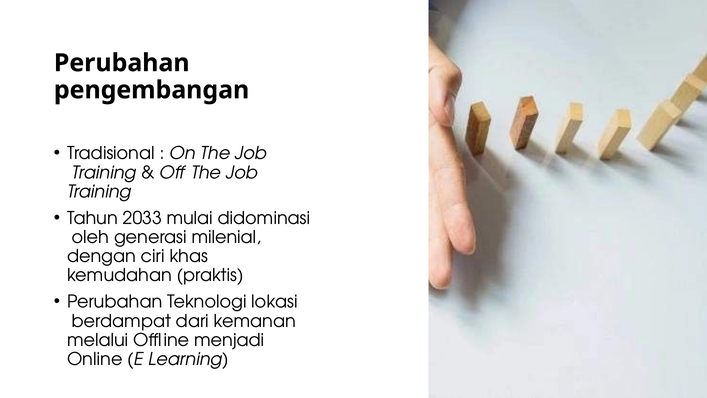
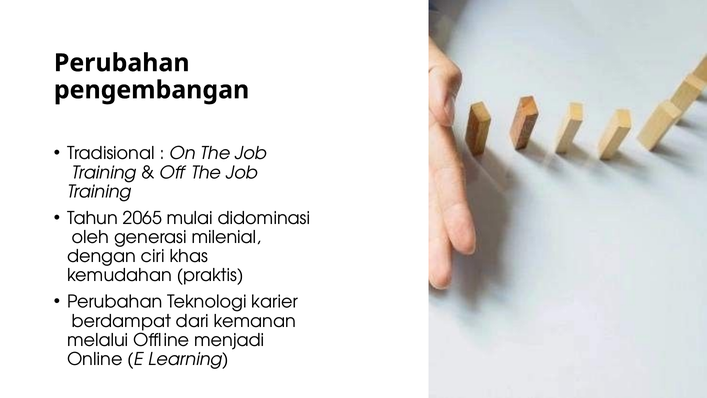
2033: 2033 -> 2065 (142, 218)
lokasi: lokasi -> karier (275, 302)
